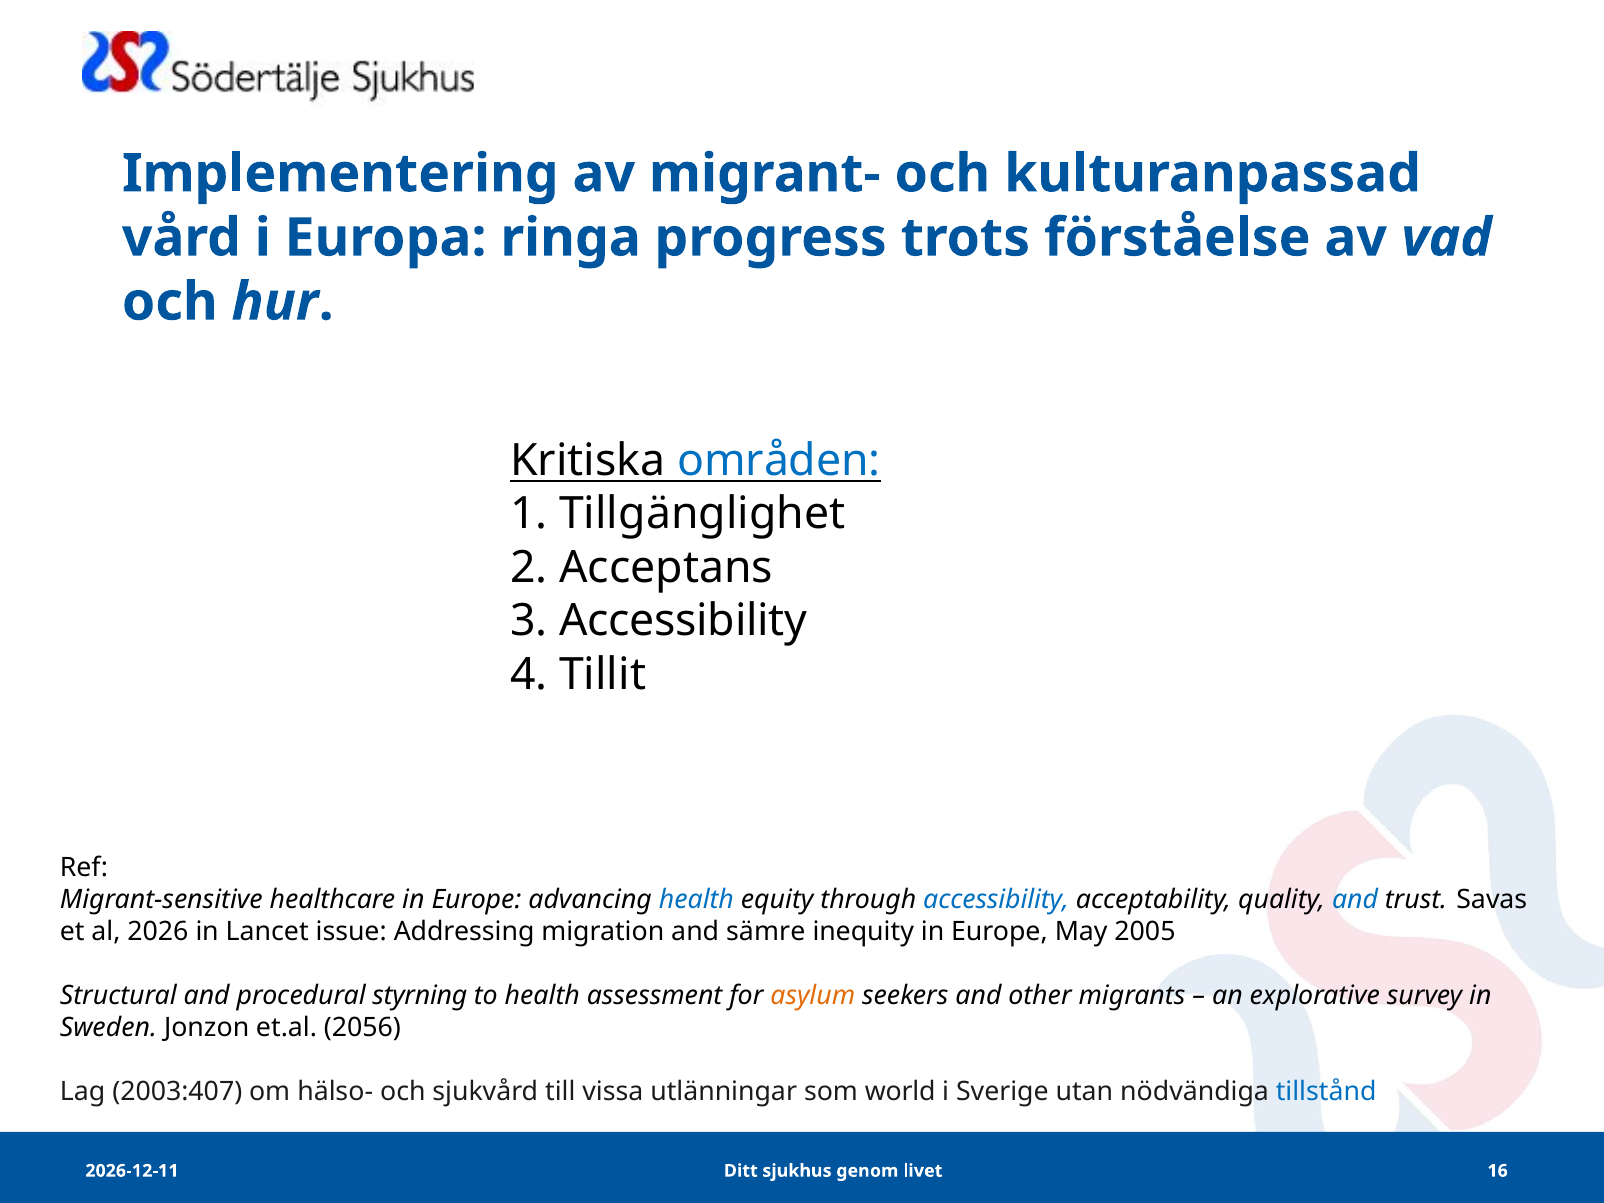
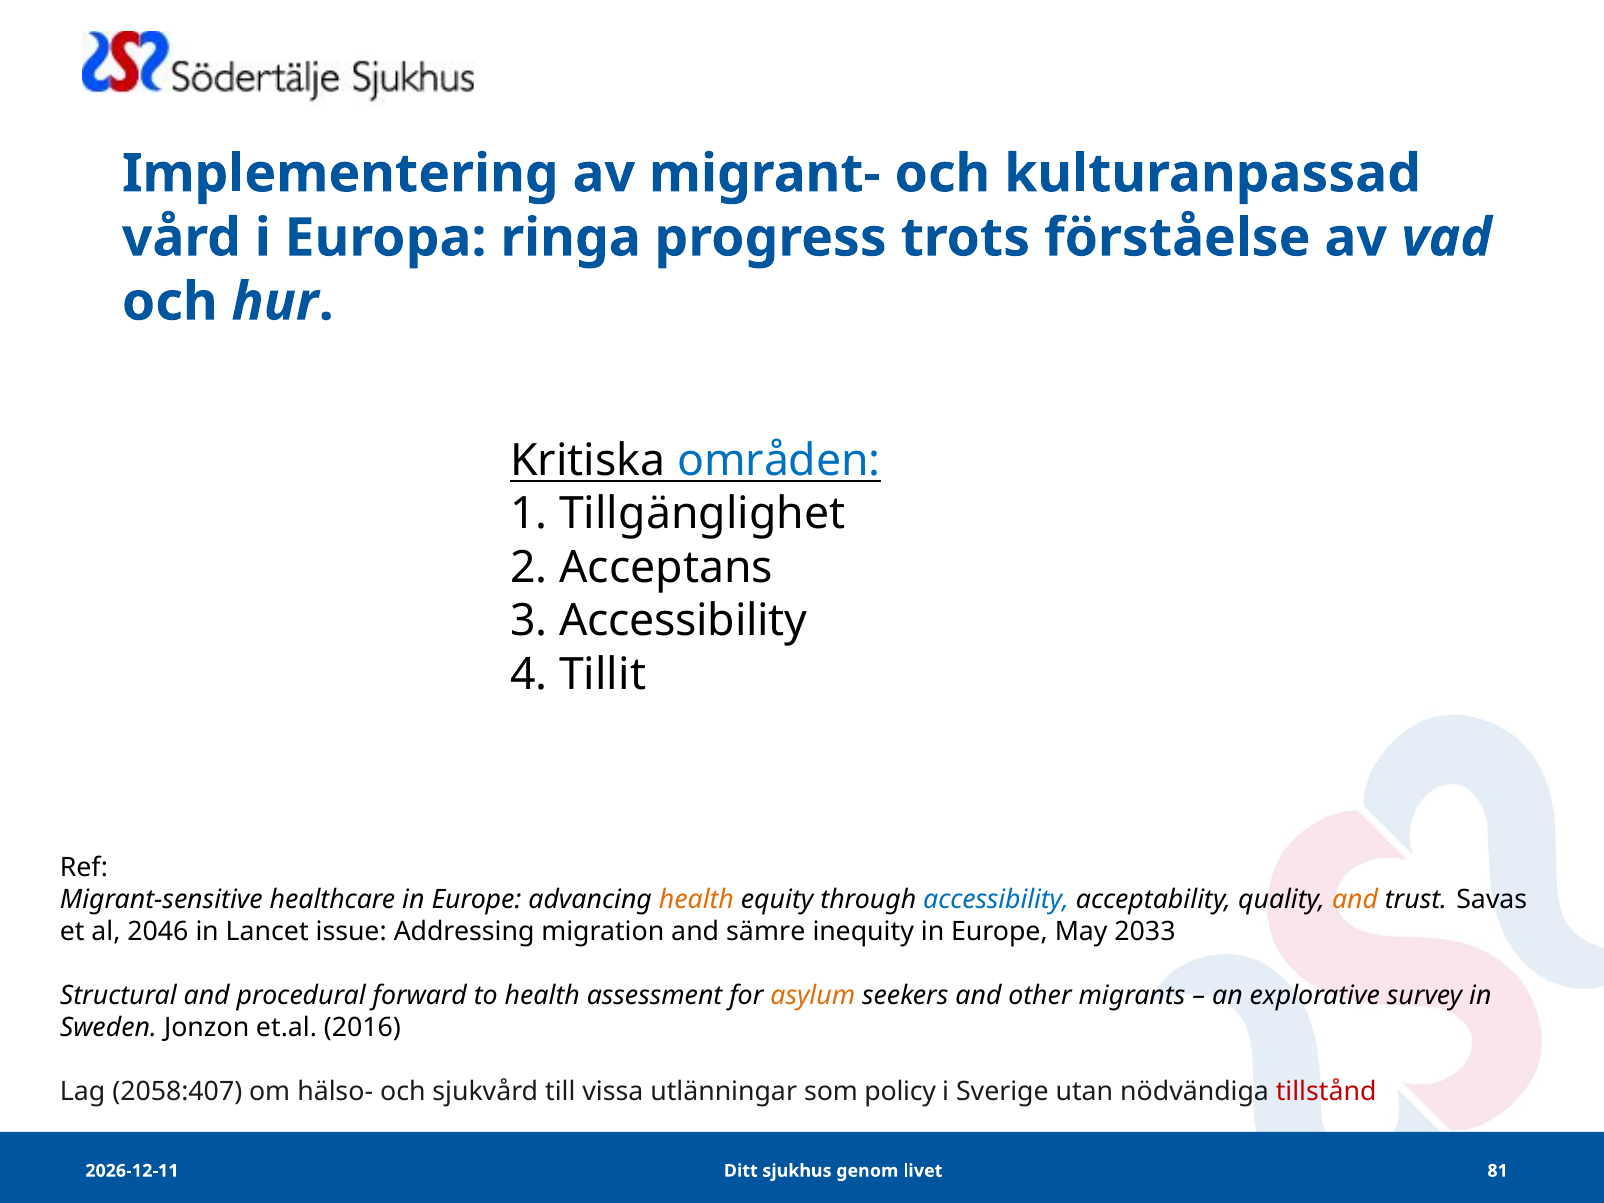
health colour: blue -> orange (696, 899)
and colour: blue -> orange (1355, 899)
2026: 2026 -> 2046 (158, 931)
2005: 2005 -> 2033 (1145, 931)
styrning: styrning -> forward (420, 996)
2056: 2056 -> 2016 (362, 1028)
2003:407: 2003:407 -> 2058:407 (177, 1092)
world: world -> policy (900, 1092)
tillstånd colour: blue -> red (1326, 1092)
16: 16 -> 81 (1498, 1171)
